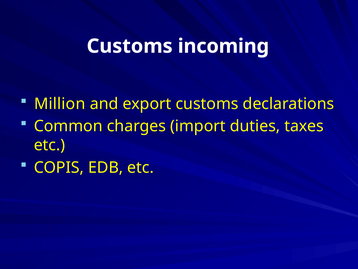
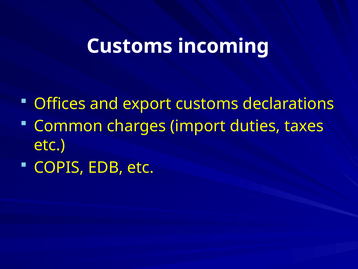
Million: Million -> Offices (60, 104)
